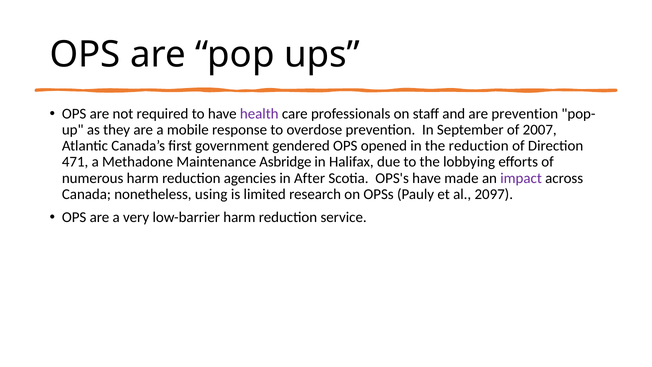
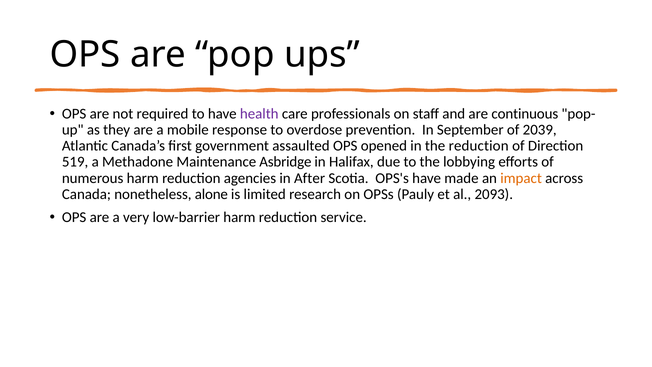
are prevention: prevention -> continuous (525, 114)
2007: 2007 -> 2039 (540, 130)
gendered: gendered -> assaulted (301, 146)
471: 471 -> 519 (75, 162)
impact colour: purple -> orange (521, 178)
using: using -> alone (211, 194)
2097: 2097 -> 2093 (494, 194)
